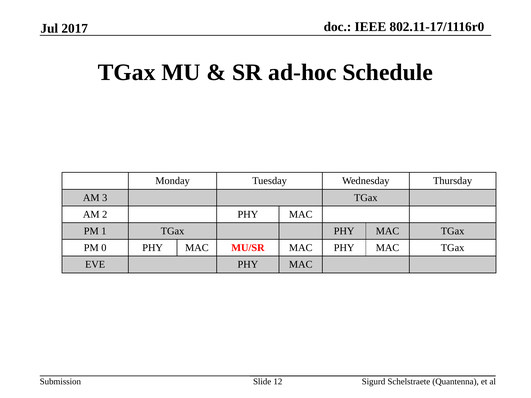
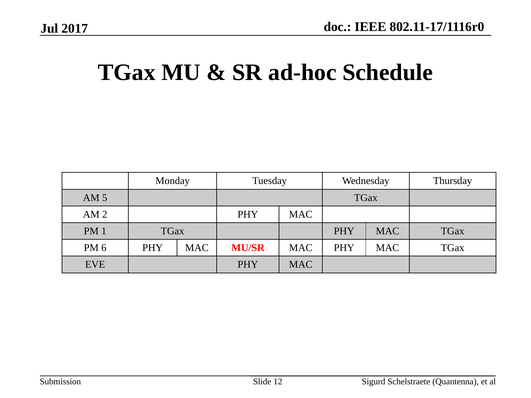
3: 3 -> 5 (105, 198)
0: 0 -> 6 (104, 248)
